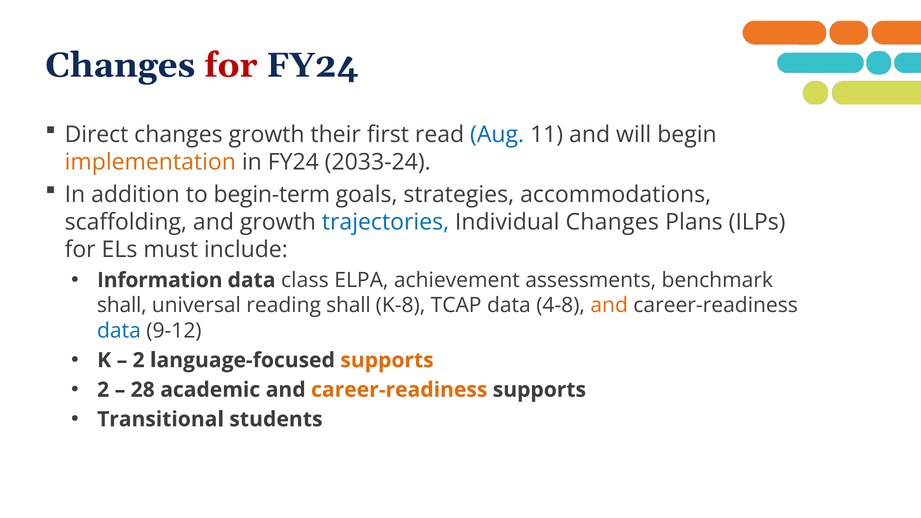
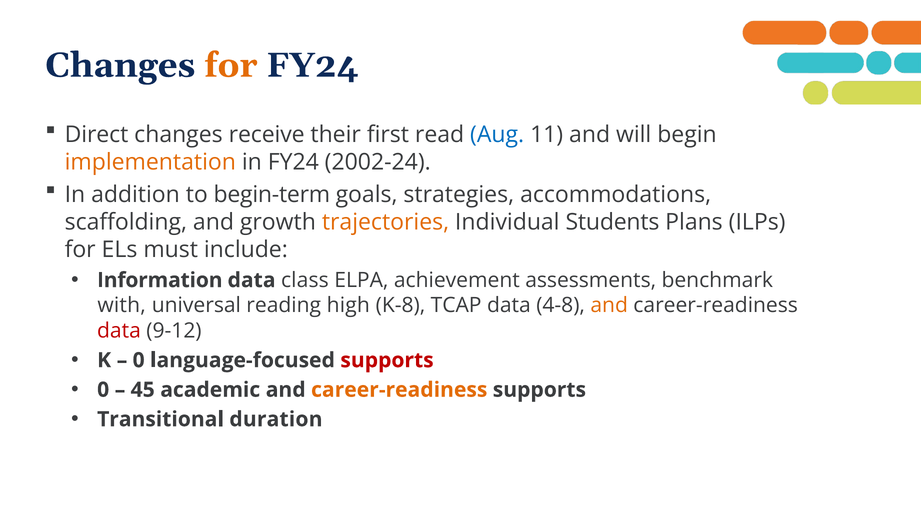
for colour: red -> orange (231, 65)
changes growth: growth -> receive (267, 135)
2033-24: 2033-24 -> 2002-24 (378, 162)
trajectories colour: blue -> orange (385, 222)
Individual Changes: Changes -> Students (612, 222)
shall: shall -> with (122, 306)
reading shall: shall -> high (348, 306)
data colour: blue -> red (119, 331)
2: 2 -> 0 (139, 360)
supports colour: orange -> red (387, 360)
2: 2 -> 0 (103, 390)
28: 28 -> 45 (143, 390)
students: students -> duration (276, 419)
